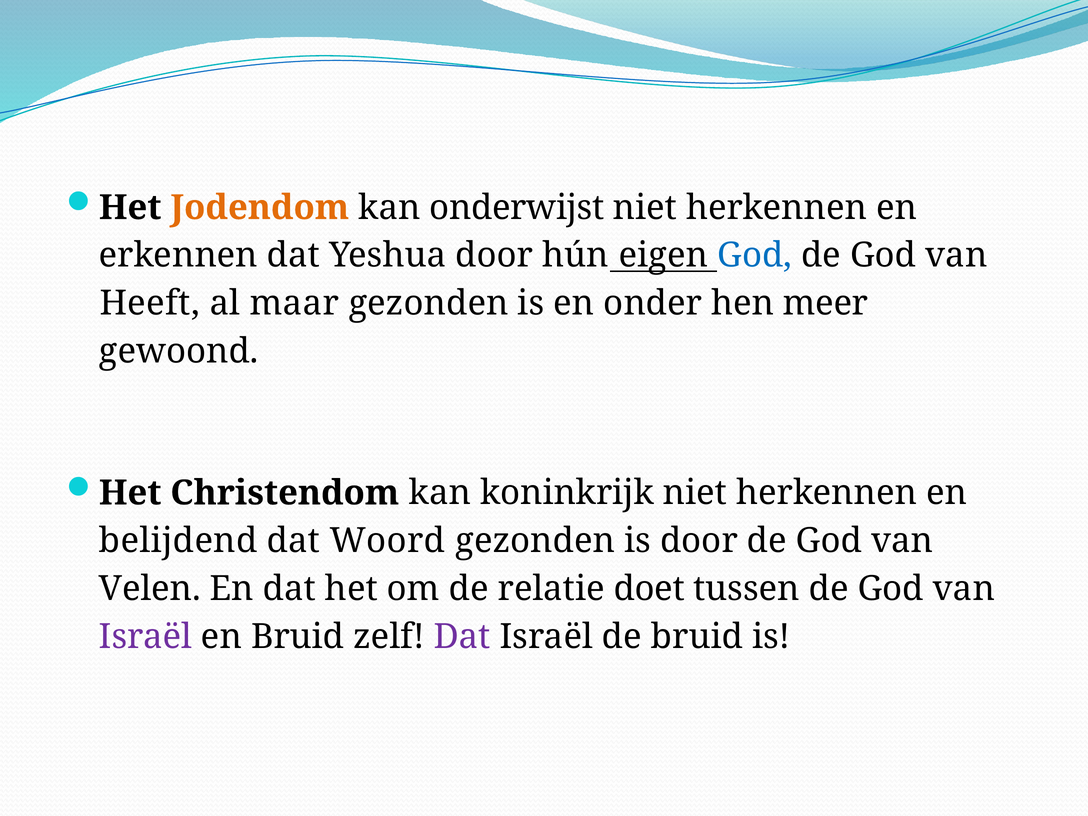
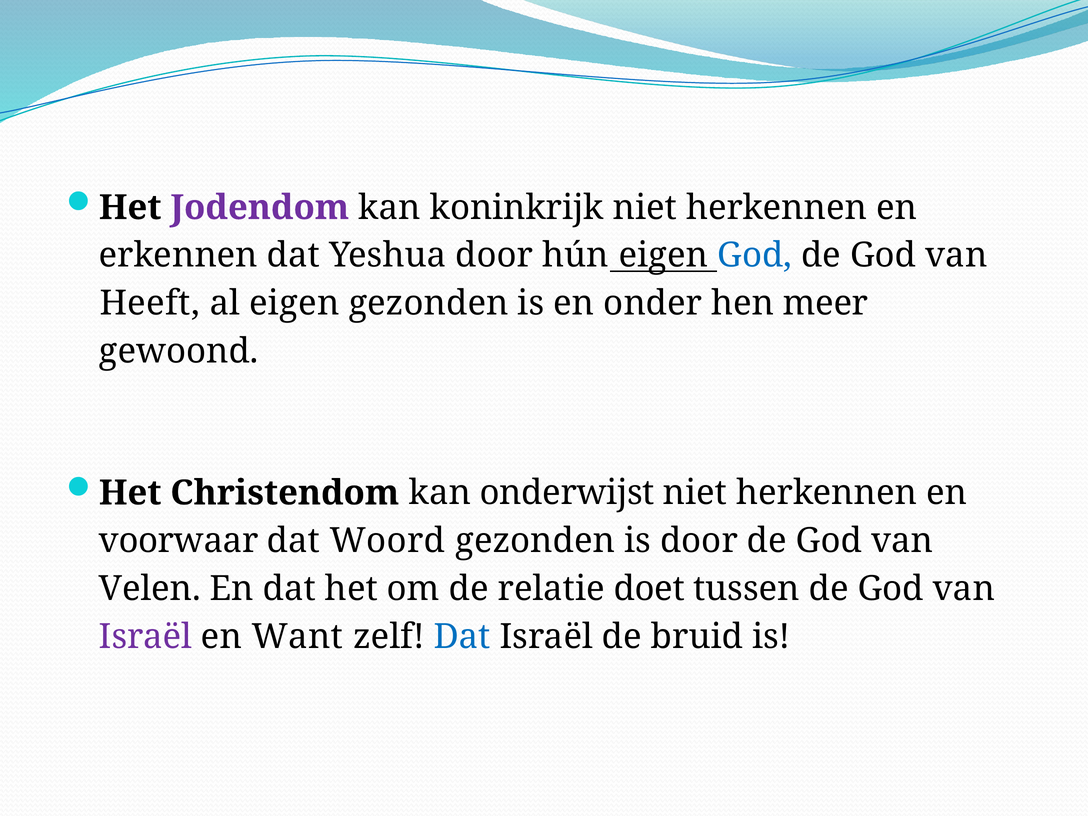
Jodendom colour: orange -> purple (260, 208)
onderwijst: onderwijst -> koninkrijk (517, 208)
al maar: maar -> eigen (294, 303)
koninkrijk: koninkrijk -> onderwijst (567, 493)
belijdend: belijdend -> voorwaar (179, 541)
en Bruid: Bruid -> Want (297, 637)
Dat colour: purple -> blue (462, 637)
